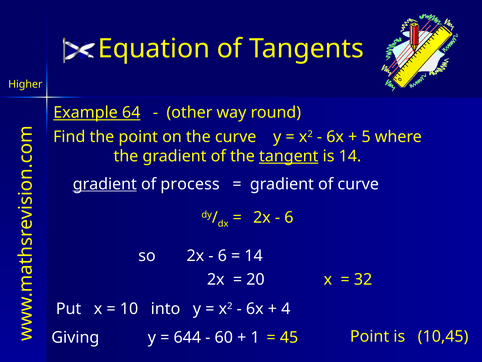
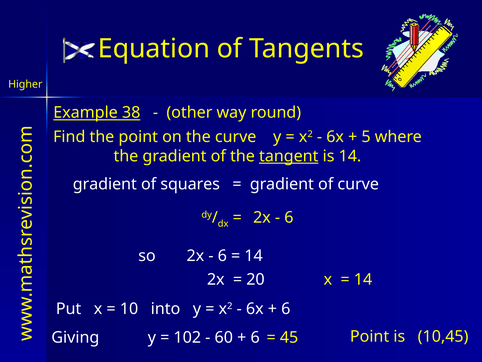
64: 64 -> 38 (131, 112)
gradient underline: present -> none (105, 184)
process: process -> squares (190, 184)
32: 32 -> 14 (363, 279)
4: 4 -> 6 (286, 308)
644: 644 -> 102 (187, 337)
1: 1 -> 6 (255, 337)
